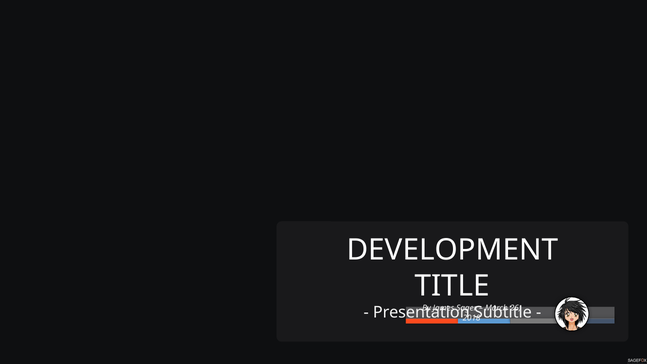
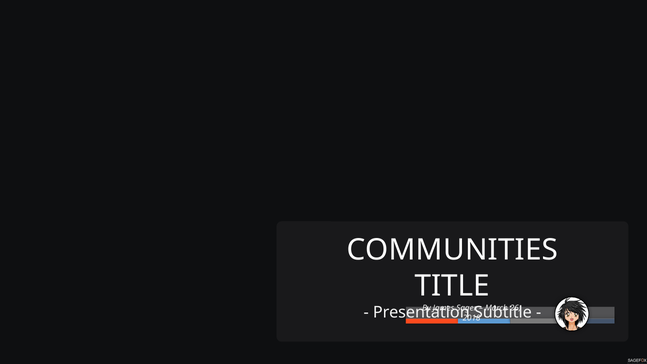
DEVELOPMENT: DEVELOPMENT -> COMMUNITIES (452, 250)
